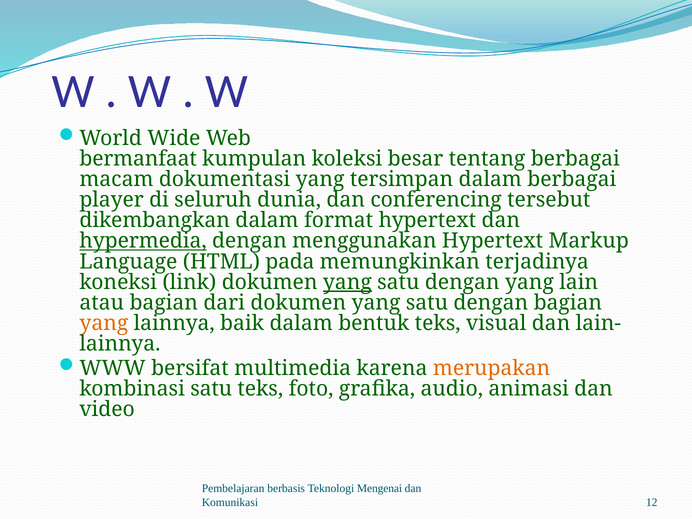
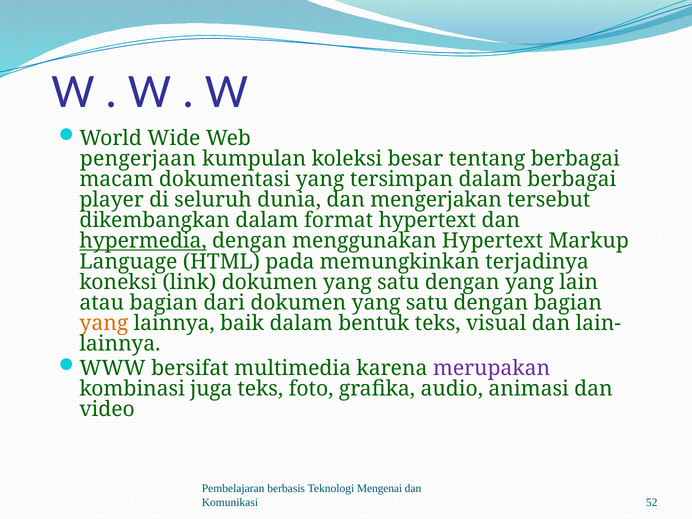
bermanfaat: bermanfaat -> pengerjaan (138, 159)
conferencing: conferencing -> mengerjakan (436, 200)
yang underline: present -> none (347, 282)
merupakan colour: orange -> purple (492, 368)
kombinasi satu: satu -> juga (211, 389)
12: 12 -> 52 (652, 503)
